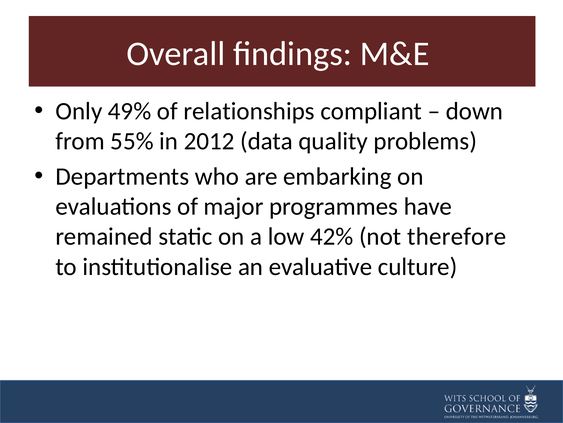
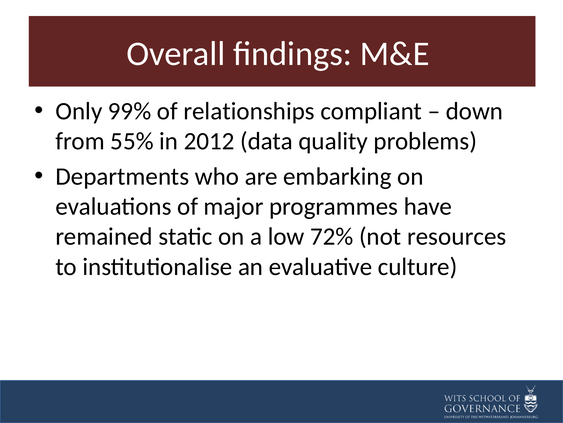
49%: 49% -> 99% (130, 111)
42%: 42% -> 72% (332, 236)
therefore: therefore -> resources (457, 236)
